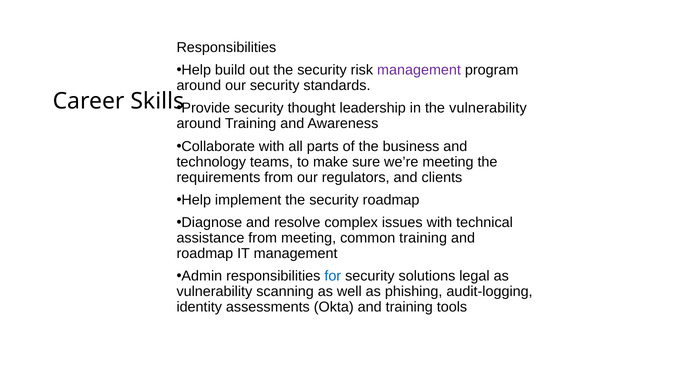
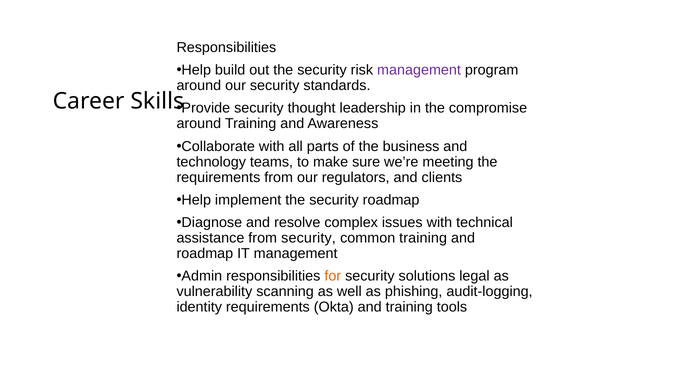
the vulnerability: vulnerability -> compromise (488, 108)
from meeting: meeting -> security (309, 238)
for colour: blue -> orange (333, 277)
identity assessments: assessments -> requirements (268, 308)
